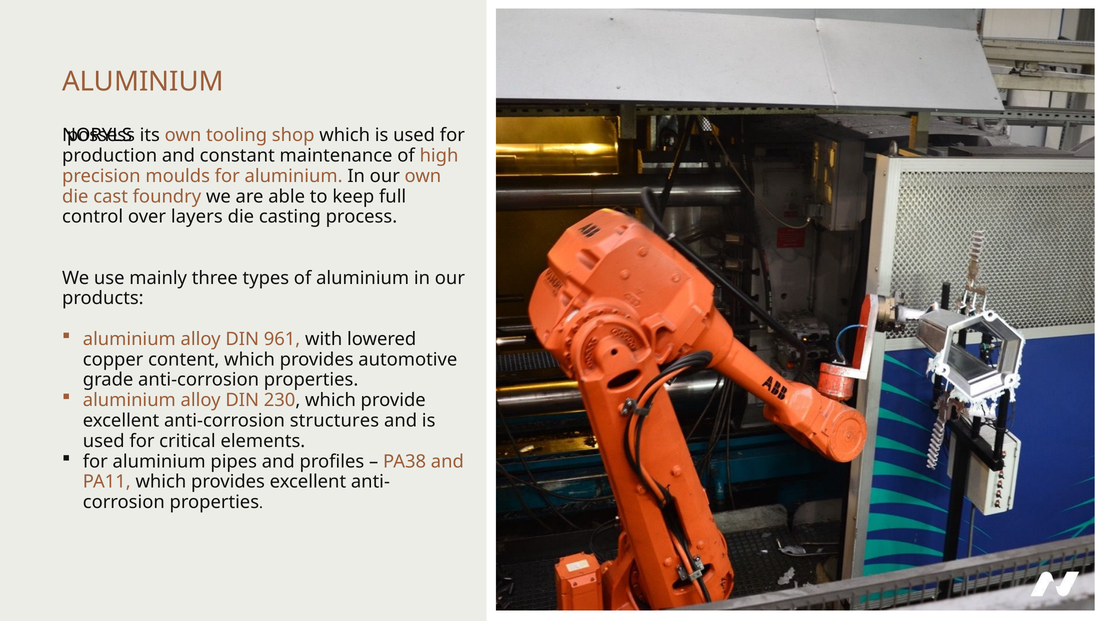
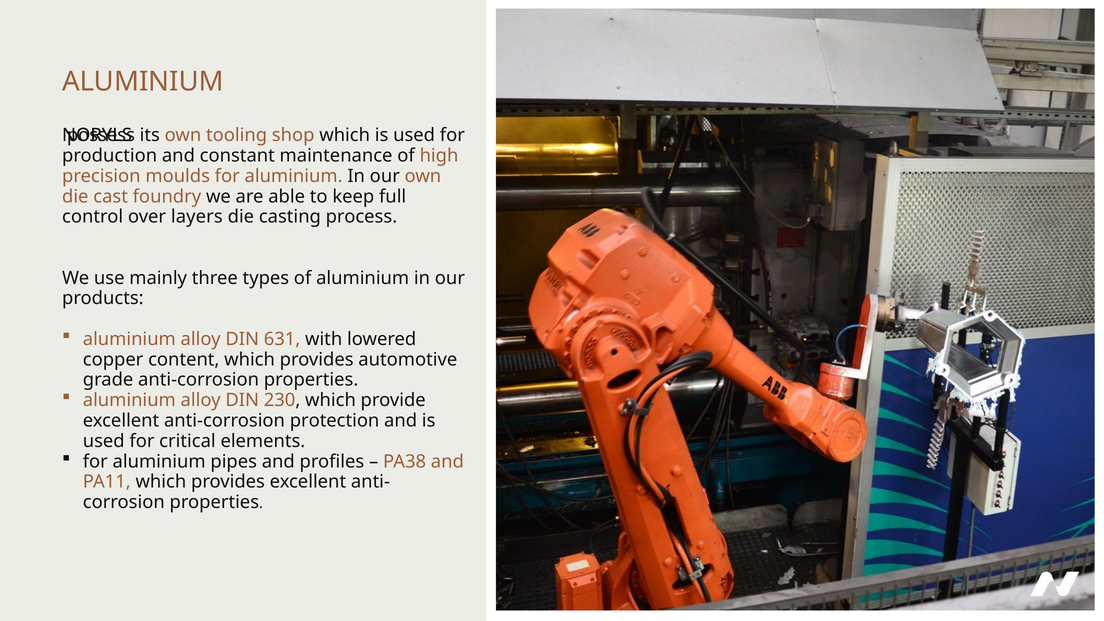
961: 961 -> 631 (282, 339)
structures: structures -> protection (335, 421)
